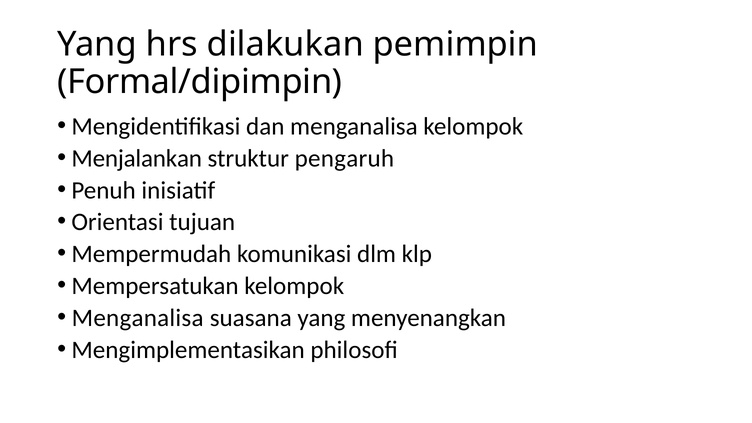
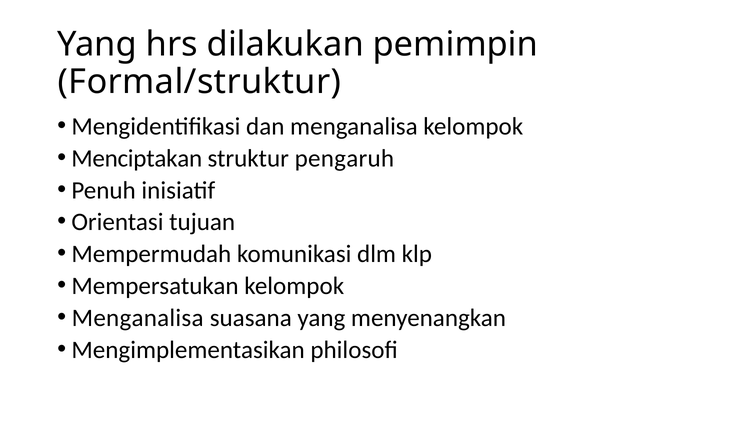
Formal/dipimpin: Formal/dipimpin -> Formal/struktur (199, 82)
Menjalankan: Menjalankan -> Menciptakan (137, 158)
